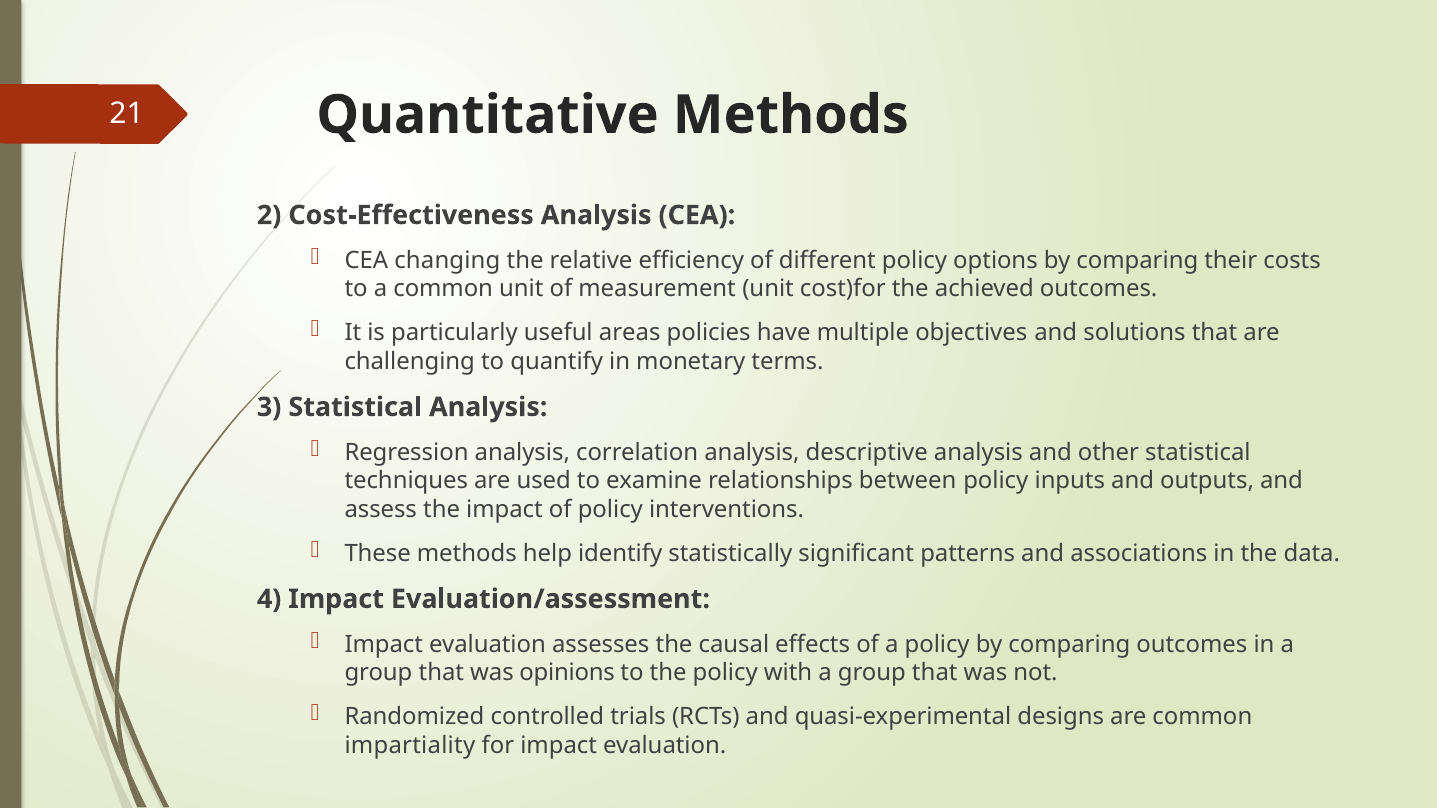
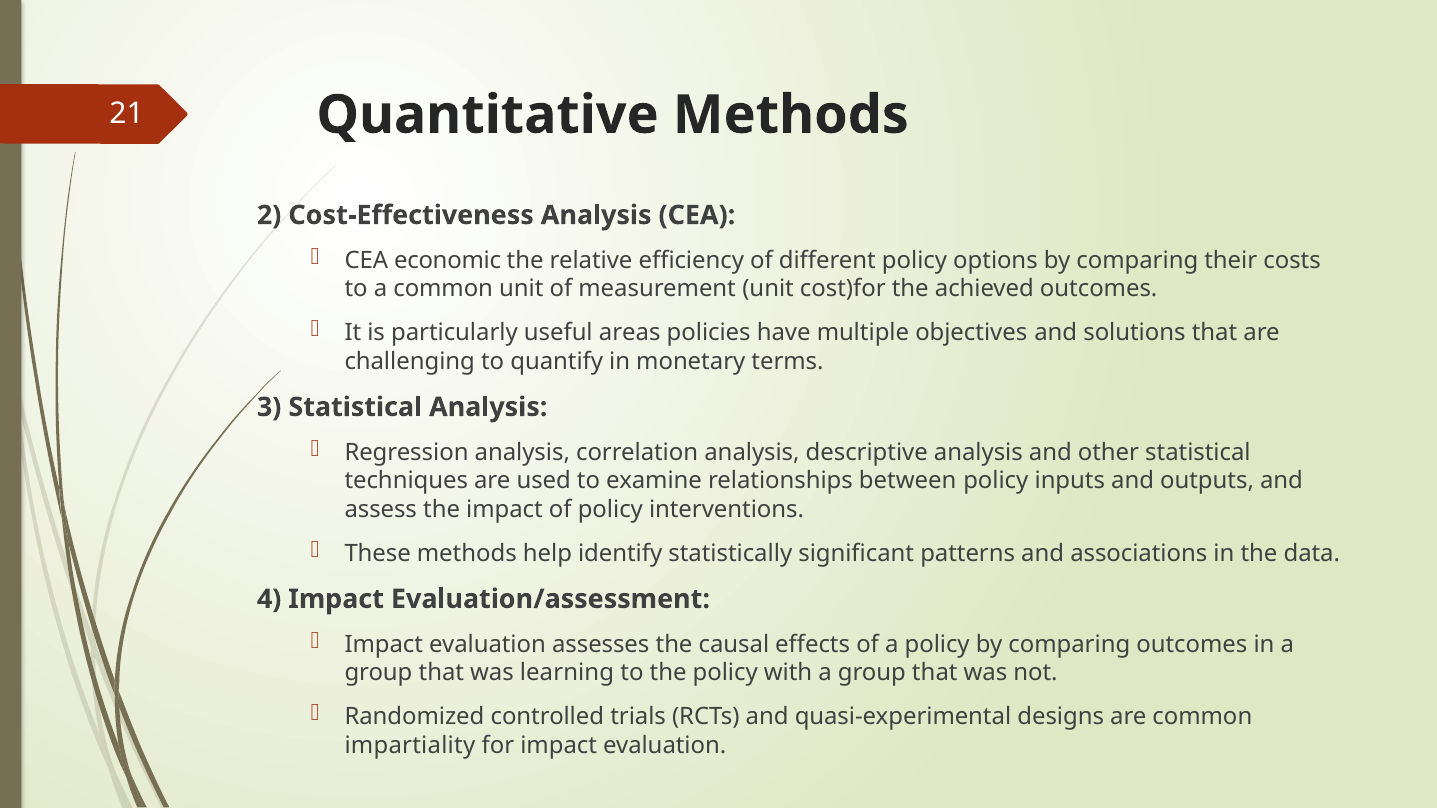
changing: changing -> economic (448, 261)
opinions: opinions -> learning (567, 673)
